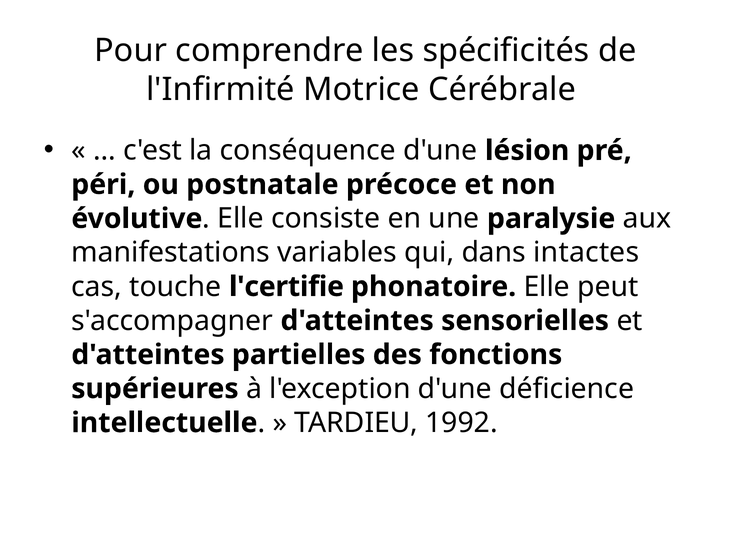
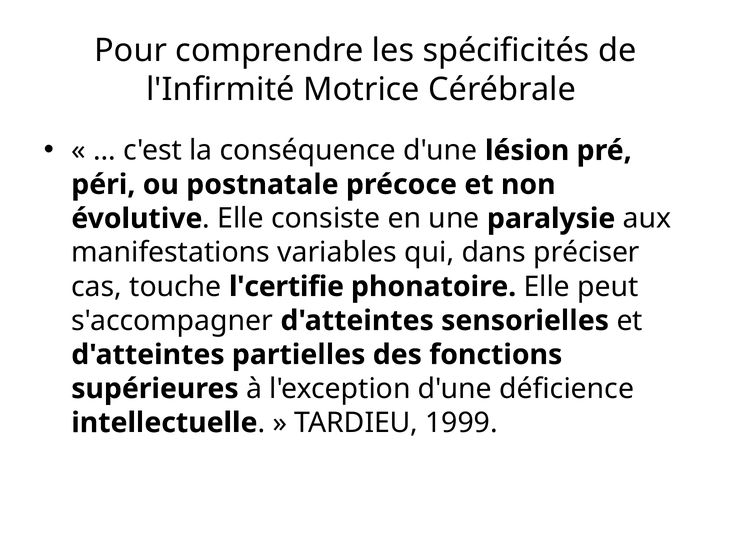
intactes: intactes -> préciser (587, 253)
1992: 1992 -> 1999 (461, 423)
